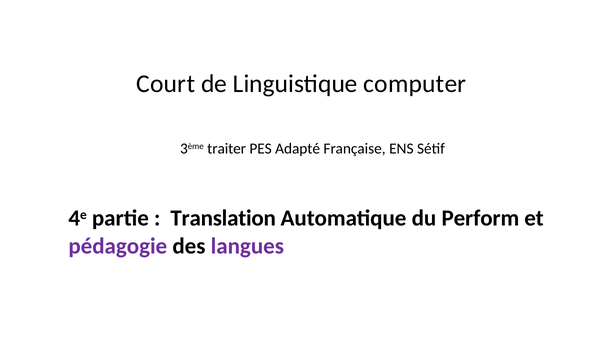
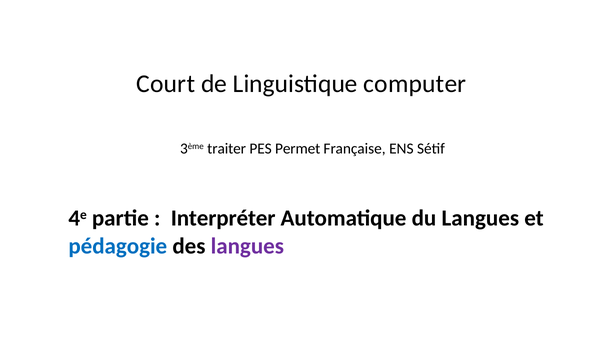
Adapté: Adapté -> Permet (298, 149)
Translation: Translation -> Interpréter (223, 219)
du Perform: Perform -> Langues (480, 219)
pédagogie colour: purple -> blue (118, 246)
